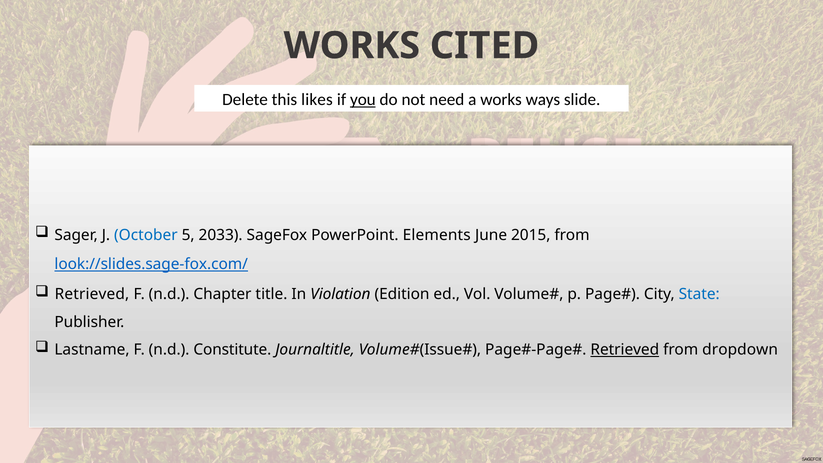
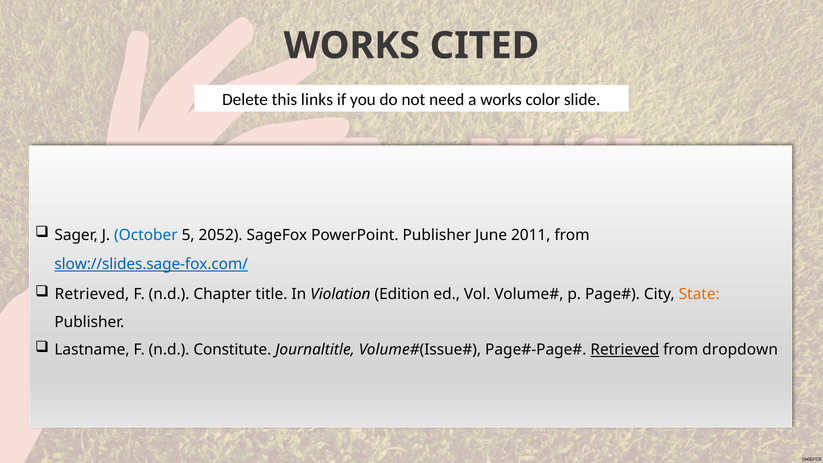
likes: likes -> links (317, 99)
you underline: present -> none (363, 99)
ways: ways -> color (543, 99)
2033: 2033 -> 2052 (221, 235)
PowerPoint Elements: Elements -> Publisher (437, 235)
2015: 2015 -> 2011 (531, 235)
look://slides.sage-fox.com/: look://slides.sage-fox.com/ -> slow://slides.sage-fox.com/ (151, 264)
State colour: blue -> orange (699, 294)
